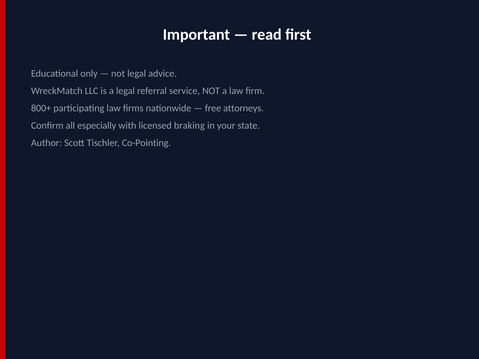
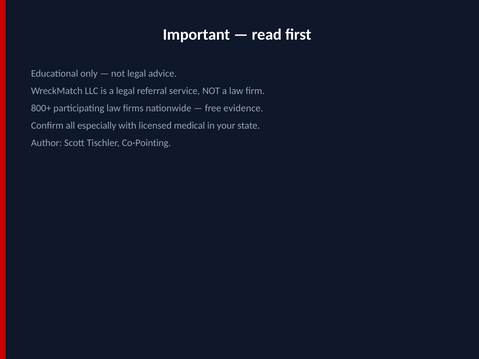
attorneys: attorneys -> evidence (243, 108)
braking: braking -> medical (189, 126)
